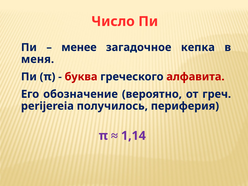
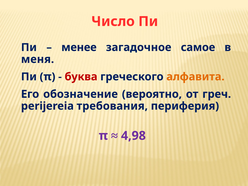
кепка: кепка -> самое (198, 47)
алфавита colour: red -> orange (195, 77)
получилось: получилось -> требования (112, 106)
1,14: 1,14 -> 4,98 (133, 136)
